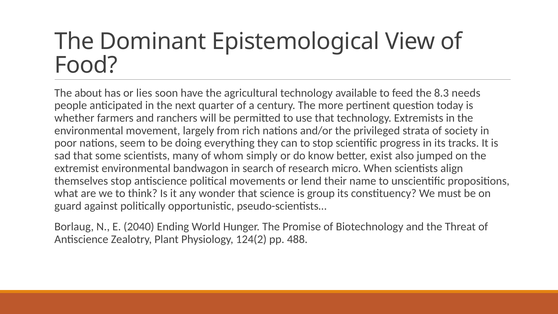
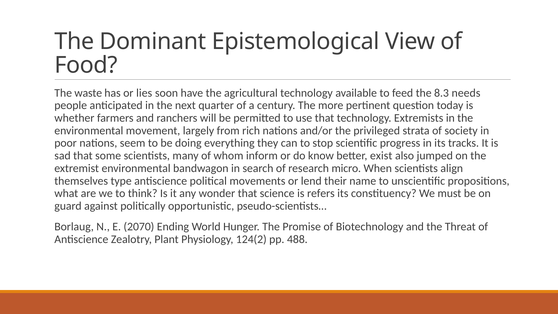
about: about -> waste (88, 93)
simply: simply -> inform (262, 156)
themselves stop: stop -> type (121, 181)
group: group -> refers (321, 193)
2040: 2040 -> 2070 (139, 227)
